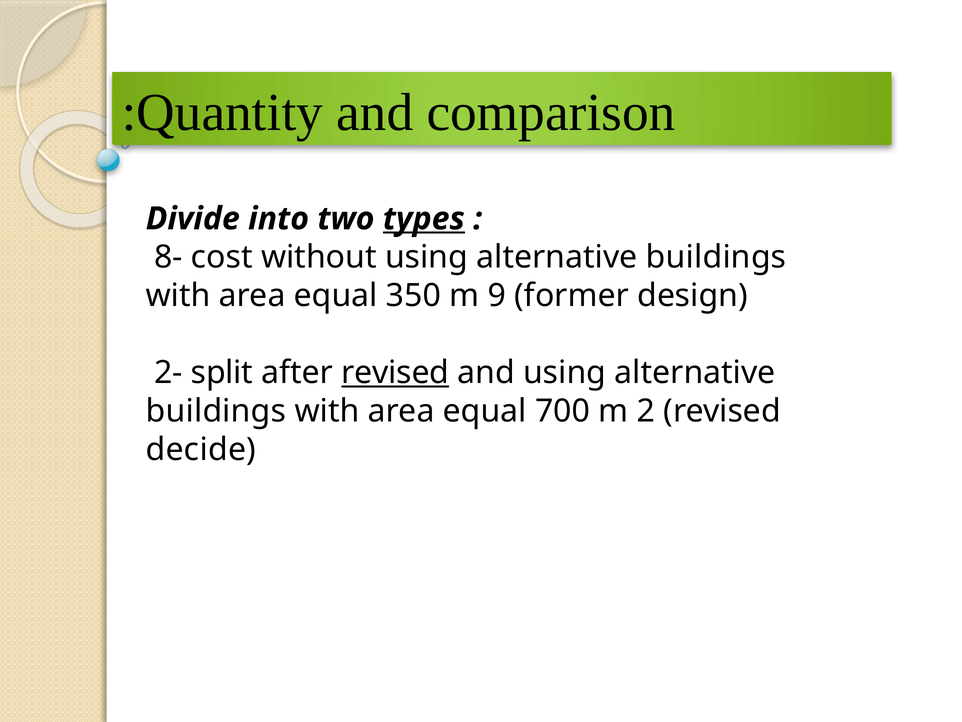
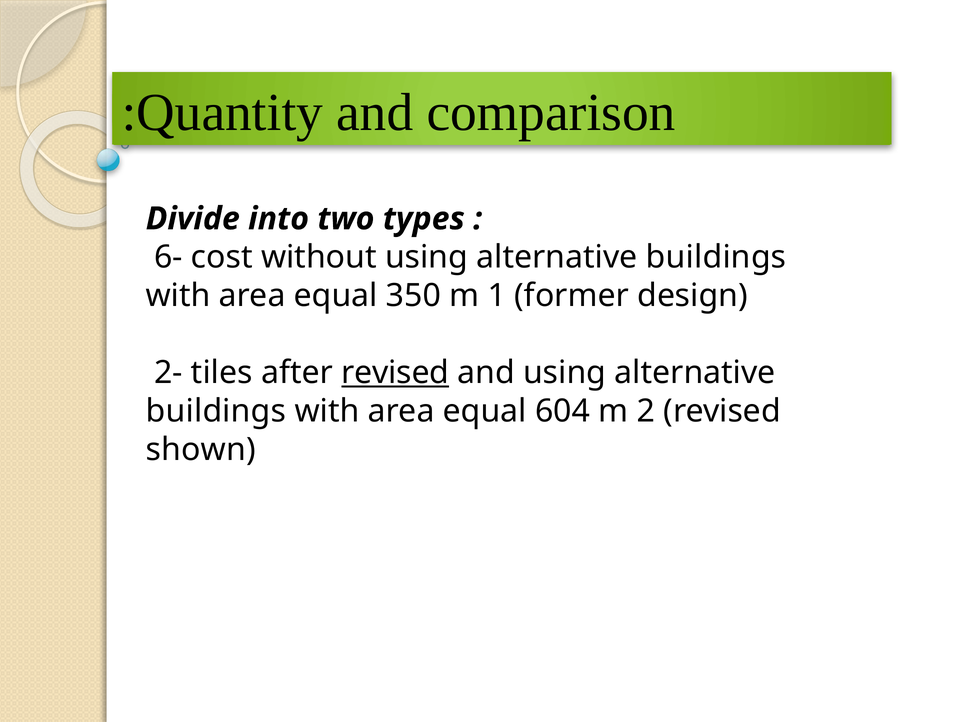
types underline: present -> none (424, 219)
8-: 8- -> 6- (168, 257)
9: 9 -> 1 (497, 296)
split: split -> tiles (222, 373)
700: 700 -> 604 (563, 411)
decide: decide -> shown (201, 449)
